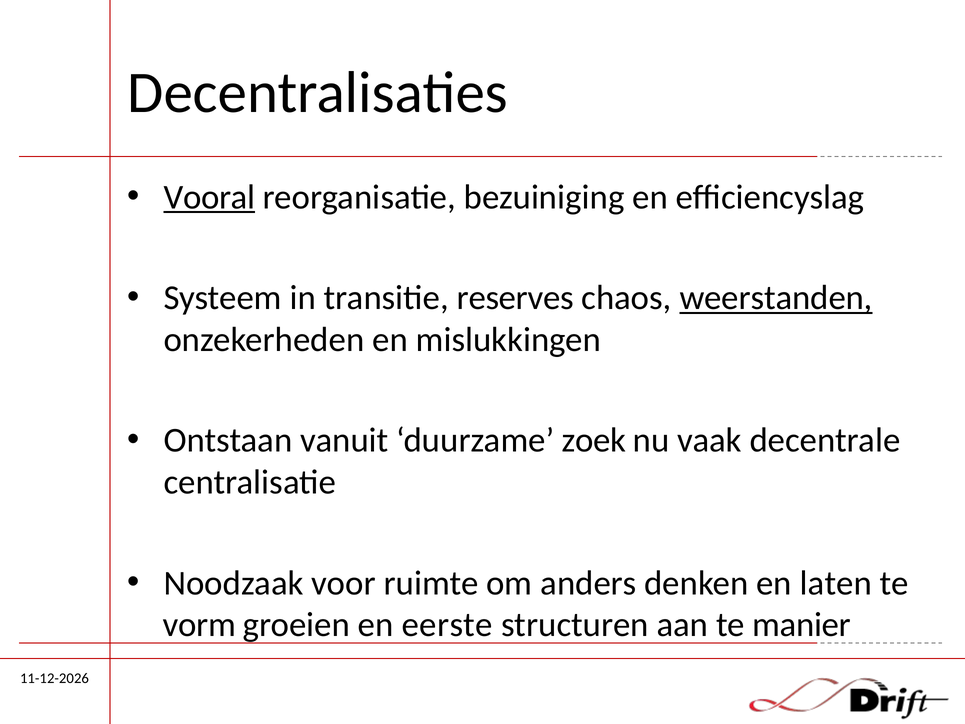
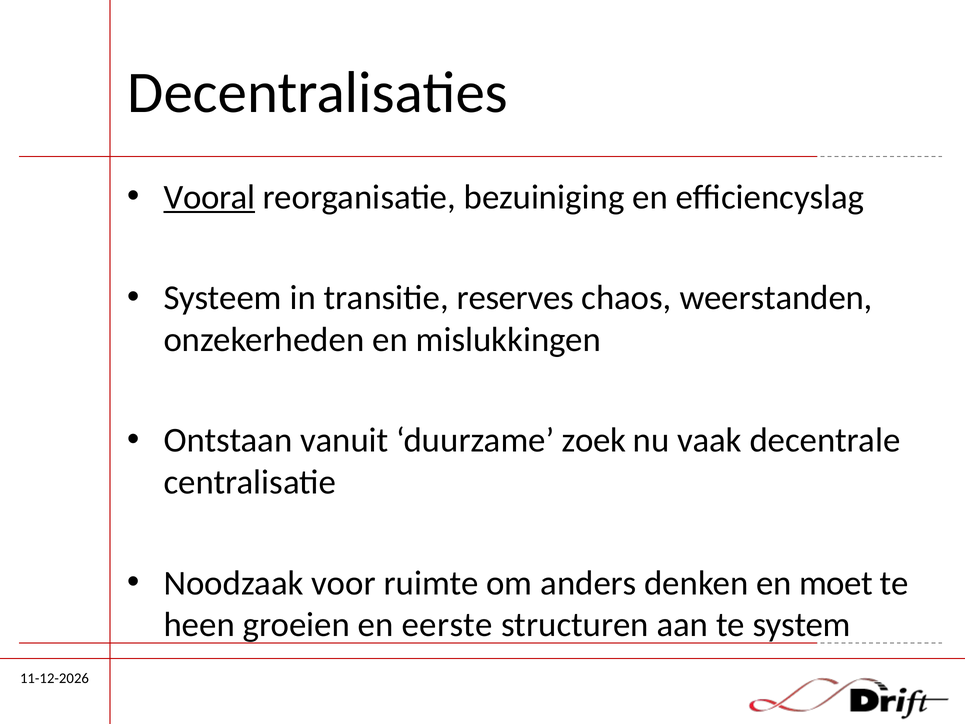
weerstanden underline: present -> none (776, 298)
laten: laten -> moet (836, 583)
vorm: vorm -> heen (199, 625)
manier: manier -> system (802, 625)
